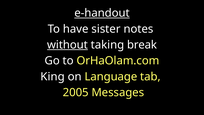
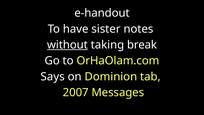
e-handout underline: present -> none (102, 13)
King: King -> Says (53, 76)
Language: Language -> Dominion (111, 76)
2005: 2005 -> 2007 (76, 92)
